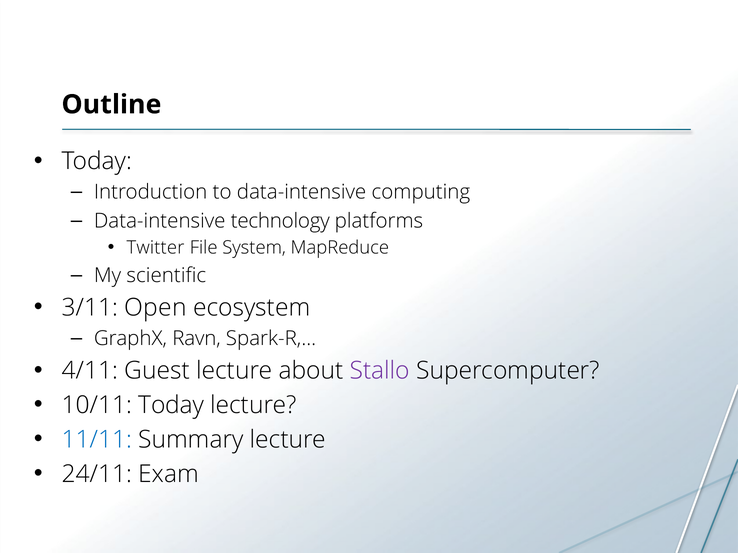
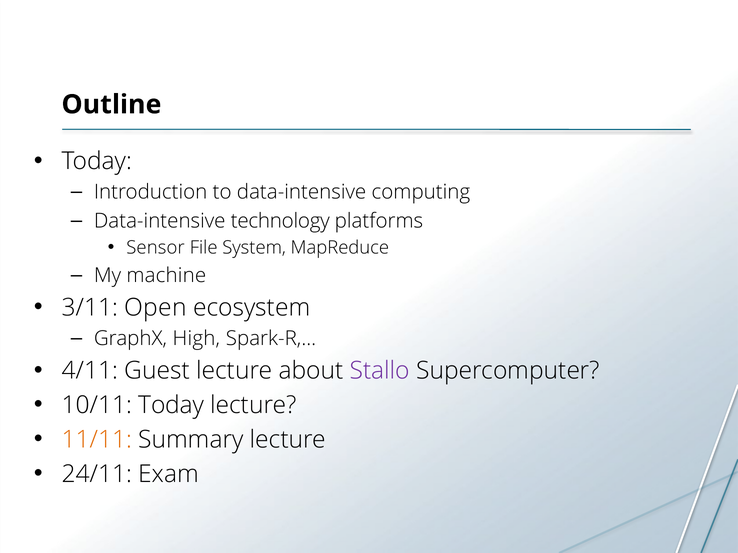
Twitter: Twitter -> Sensor (156, 248)
scientific: scientific -> machine (166, 276)
Ravn: Ravn -> High (196, 339)
11/11 colour: blue -> orange (97, 440)
